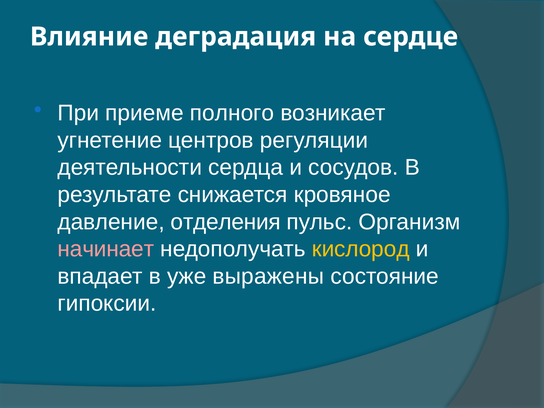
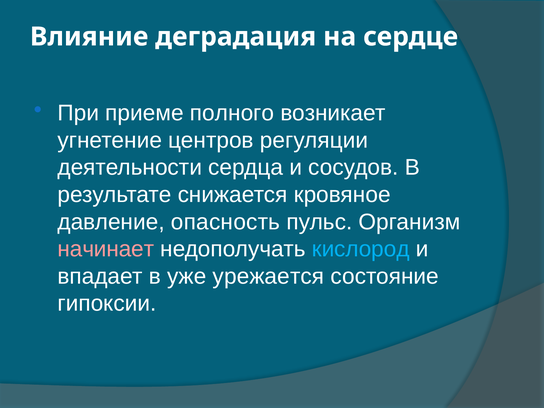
отделения: отделения -> опасность (226, 222)
кислород colour: yellow -> light blue (361, 249)
выражены: выражены -> урежается (268, 276)
